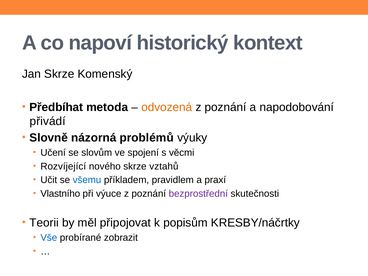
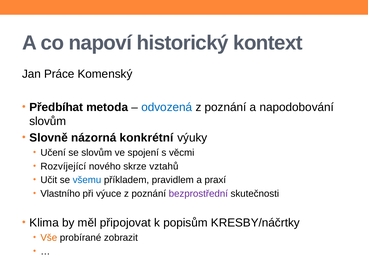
Jan Skrze: Skrze -> Práce (59, 74)
odvozená colour: orange -> blue (167, 107)
přivádí: přivádí -> slovům (48, 121)
problémů: problémů -> konkrétní (147, 138)
Teorii: Teorii -> Klima (44, 223)
Vše colour: blue -> orange (49, 238)
